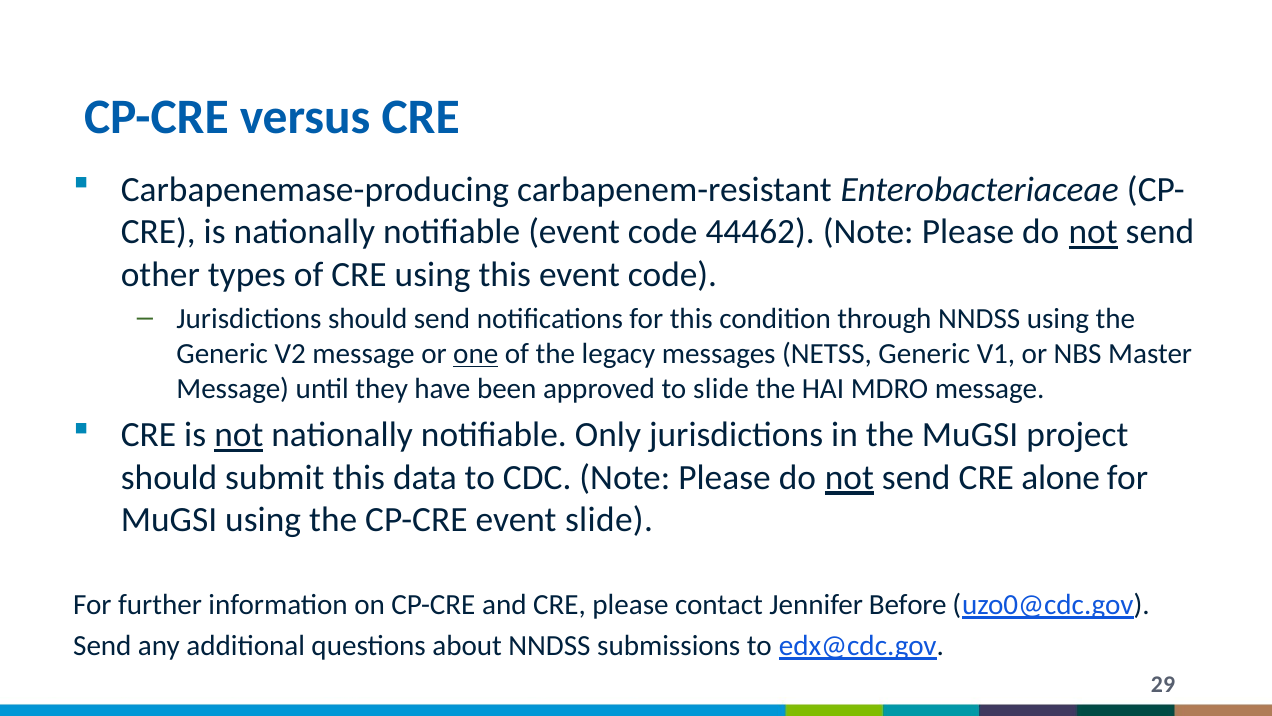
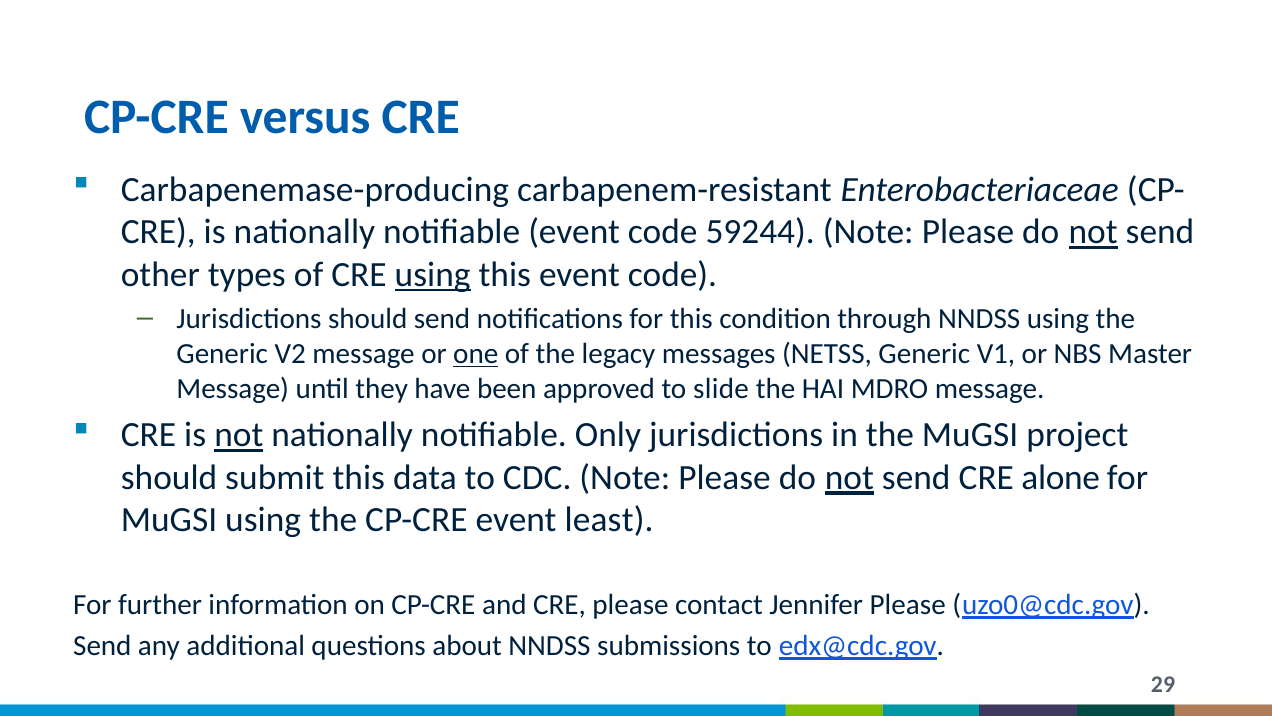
44462: 44462 -> 59244 (760, 232)
using underline: none -> present (433, 275)
event slide: slide -> least (609, 520)
Jennifer Before: Before -> Please (908, 605)
